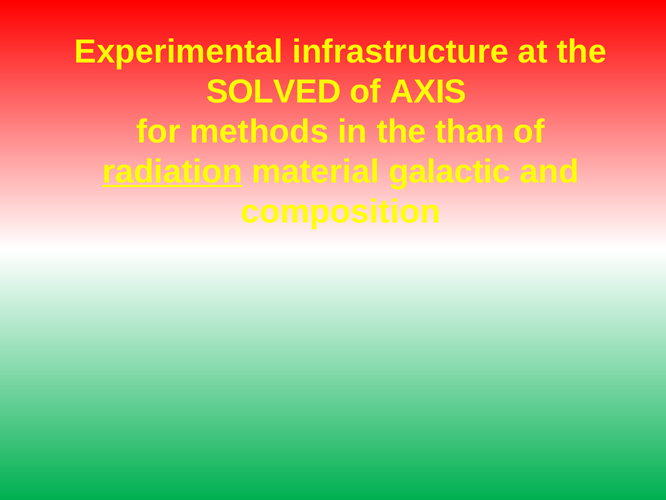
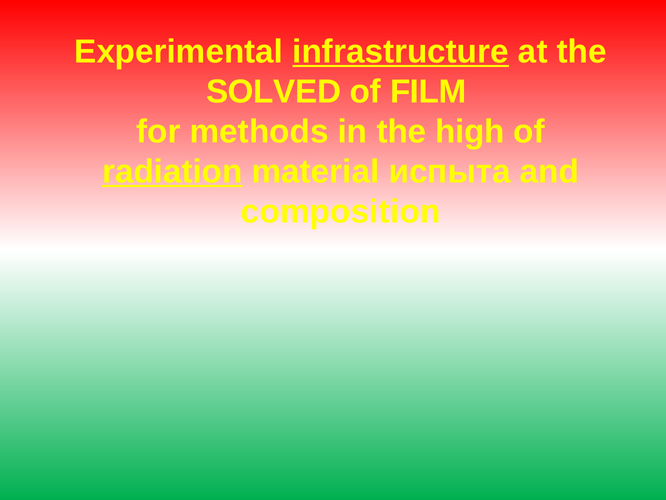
infrastructure underline: none -> present (401, 52)
AXIS: AXIS -> FILM (428, 92)
than: than -> high (470, 131)
galactic: galactic -> испыта (450, 171)
